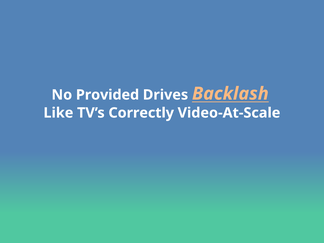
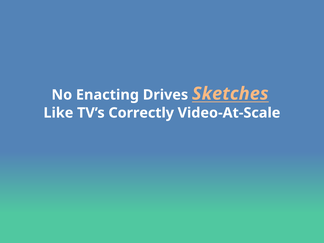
Provided: Provided -> Enacting (107, 95)
Backlash: Backlash -> Sketches (230, 94)
